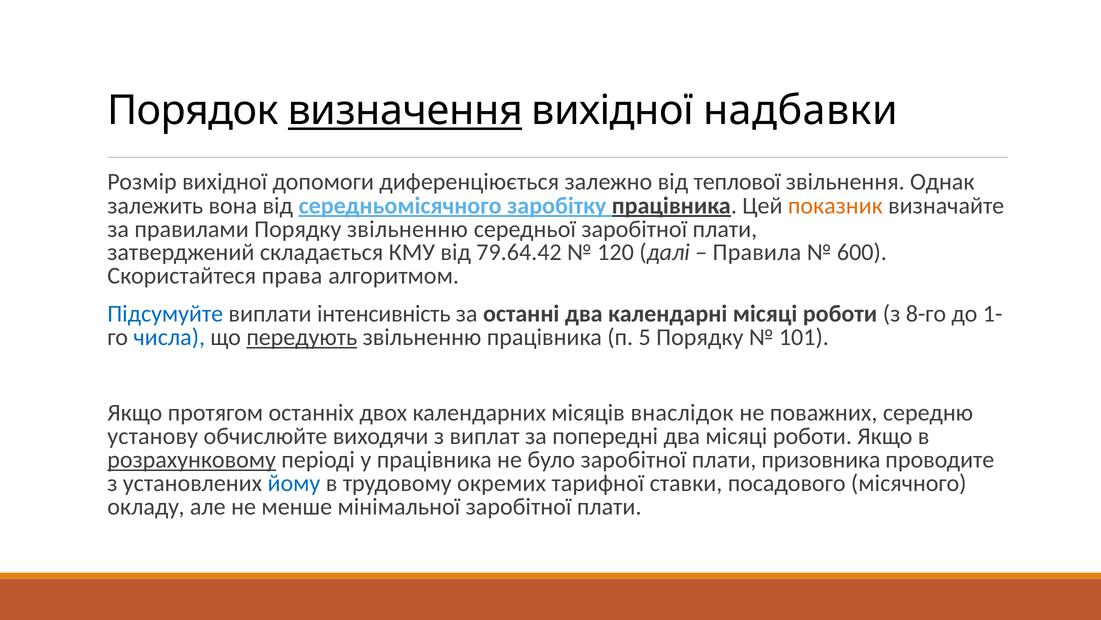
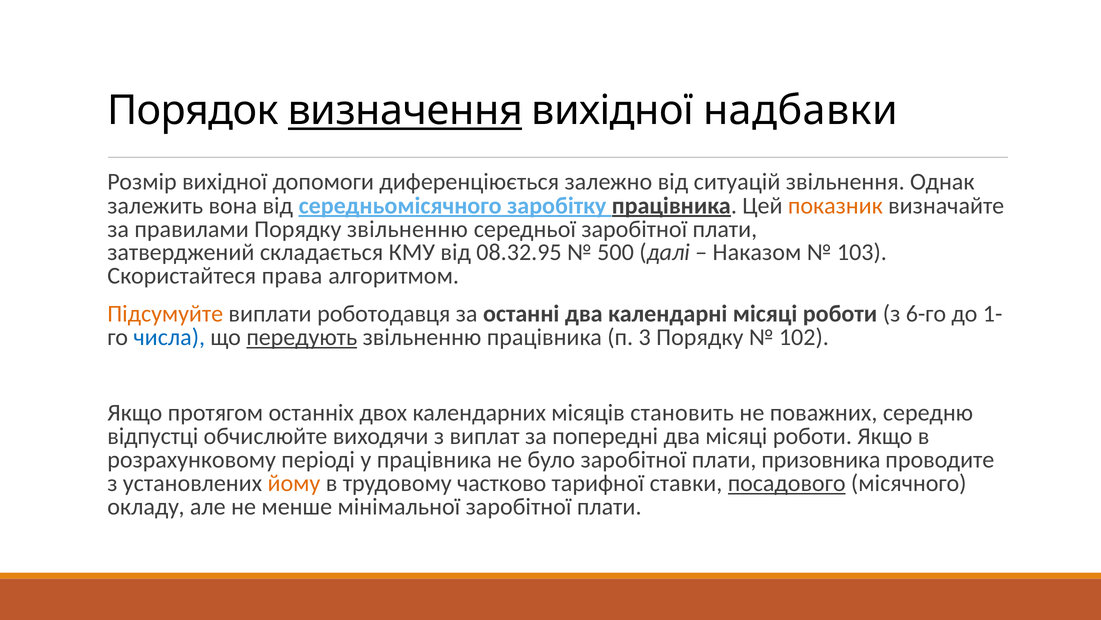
теплової: теплової -> ситуацій (737, 182)
79.64.42: 79.64.42 -> 08.32.95 (519, 252)
120: 120 -> 500 (616, 252)
Правила: Правила -> Наказом (757, 252)
600: 600 -> 103 (862, 252)
Підсумуйте colour: blue -> orange (165, 313)
інтенсивність: інтенсивність -> роботодавця (384, 313)
8-го: 8-го -> 6-го (926, 313)
5: 5 -> 3 (645, 337)
101: 101 -> 102 (804, 337)
внаслідок: внаслідок -> становить (682, 412)
установу: установу -> відпустці (153, 436)
розрахунковому underline: present -> none (192, 459)
йому colour: blue -> orange (294, 483)
окремих: окремих -> частково (502, 483)
посадового underline: none -> present (787, 483)
